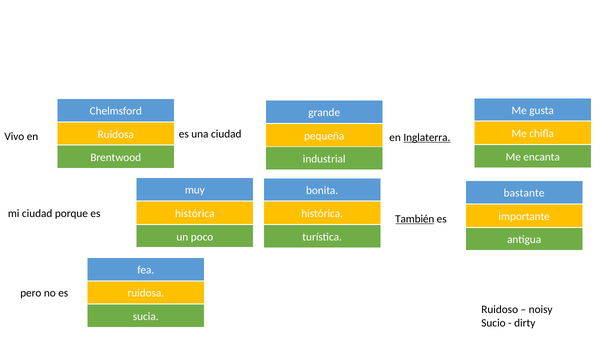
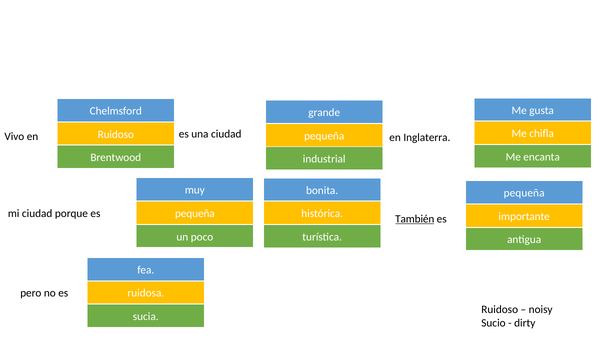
Ruidosa: Ruidosa -> Ruidoso (116, 134)
Inglaterra underline: present -> none (427, 137)
bastante: bastante -> pequeña (524, 193)
histórica: histórica -> pequeña (195, 213)
